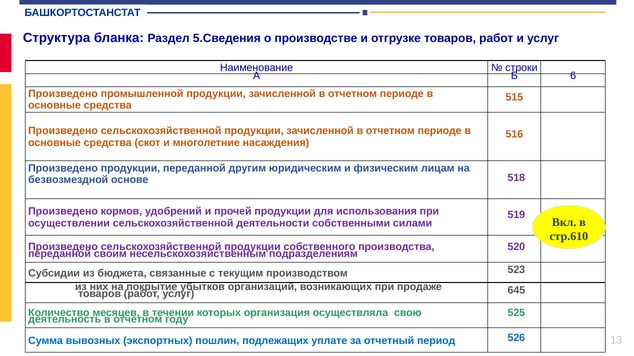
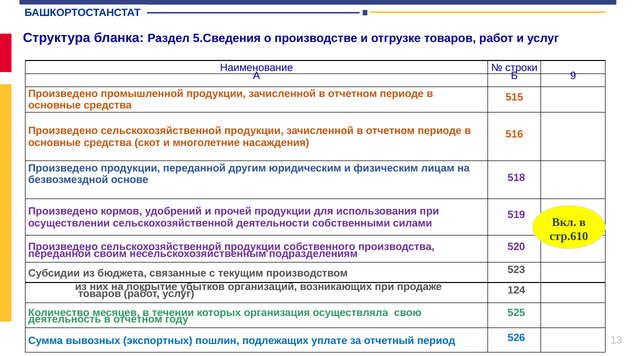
6: 6 -> 9 (573, 76)
645: 645 -> 124 (516, 291)
